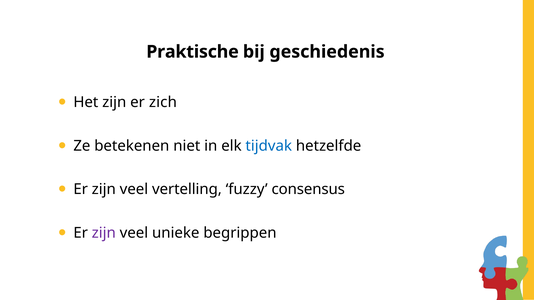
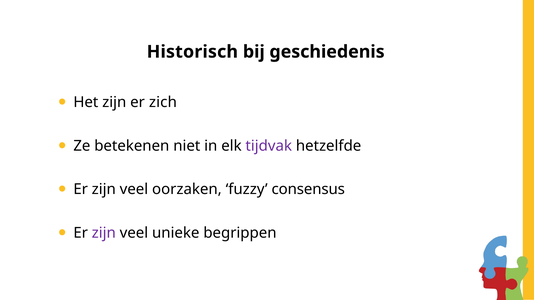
Praktische: Praktische -> Historisch (192, 52)
tijdvak colour: blue -> purple (269, 146)
vertelling: vertelling -> oorzaken (187, 190)
